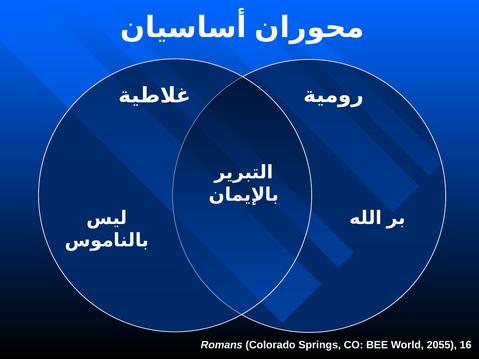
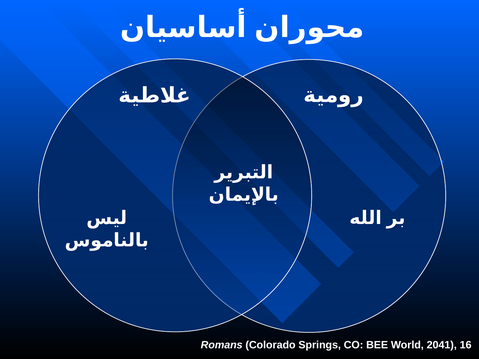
2055: 2055 -> 2041 (442, 345)
